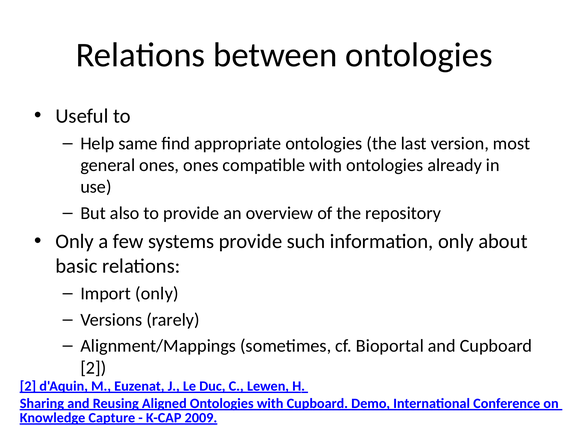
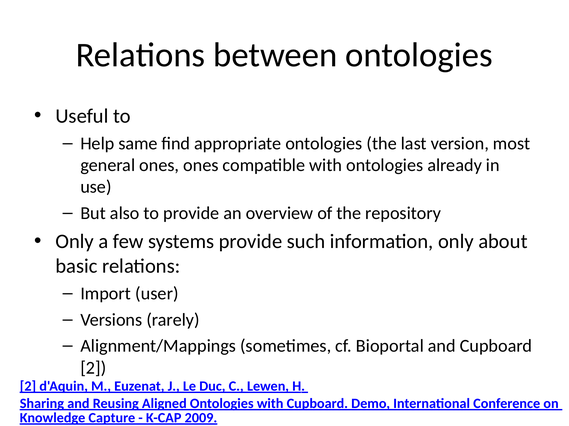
Import only: only -> user (157, 294)
